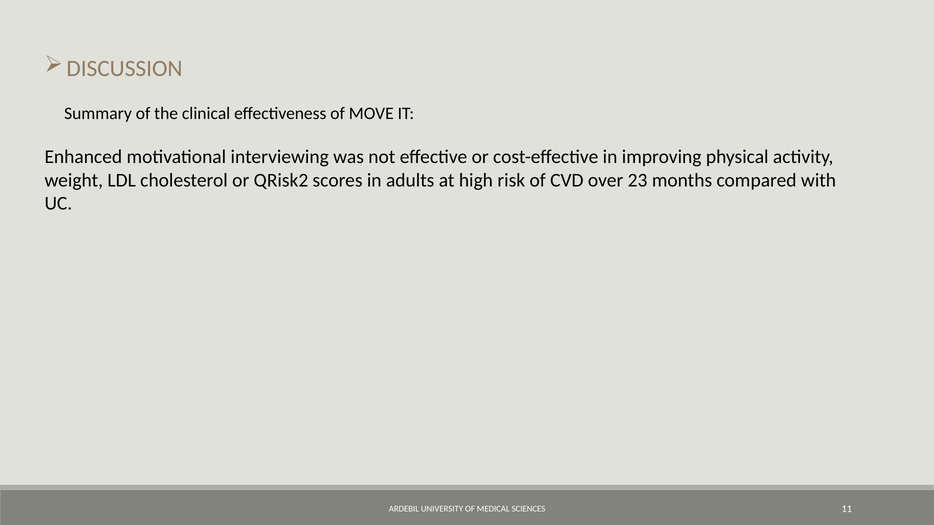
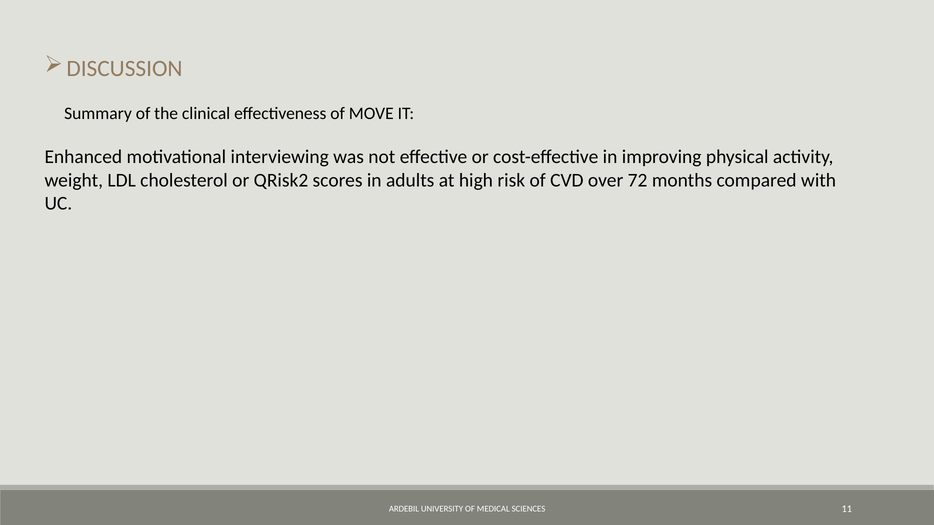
23: 23 -> 72 (638, 180)
